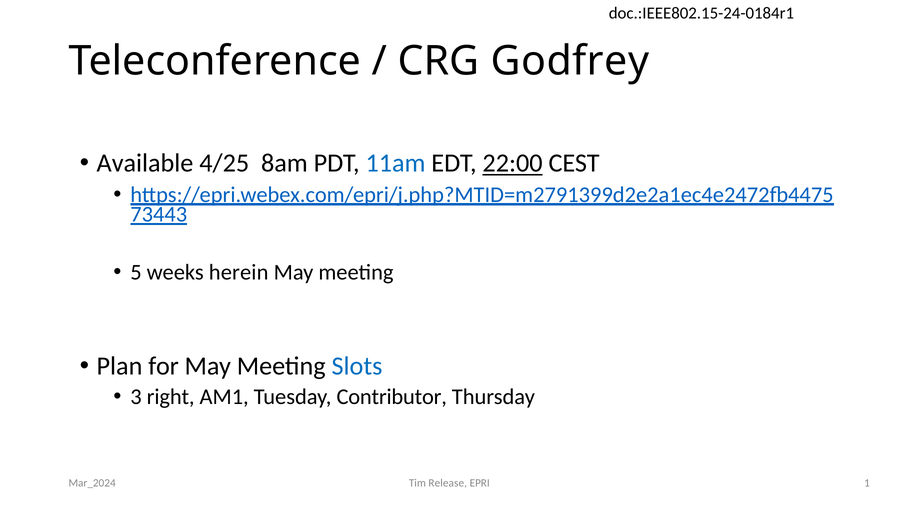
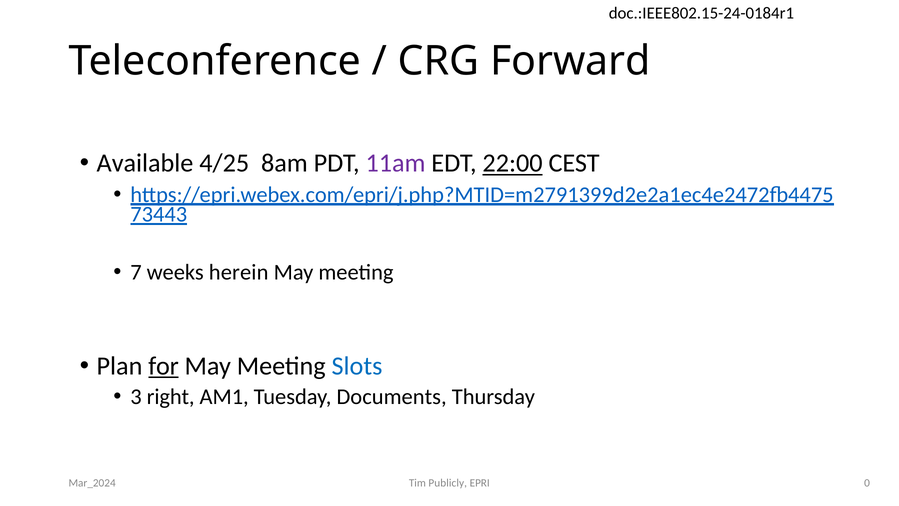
Godfrey: Godfrey -> Forward (570, 61)
11am colour: blue -> purple (396, 163)
5: 5 -> 7 (136, 272)
for underline: none -> present (164, 366)
Contributor: Contributor -> Documents (392, 397)
Release: Release -> Publicly (448, 483)
1: 1 -> 0 (867, 483)
